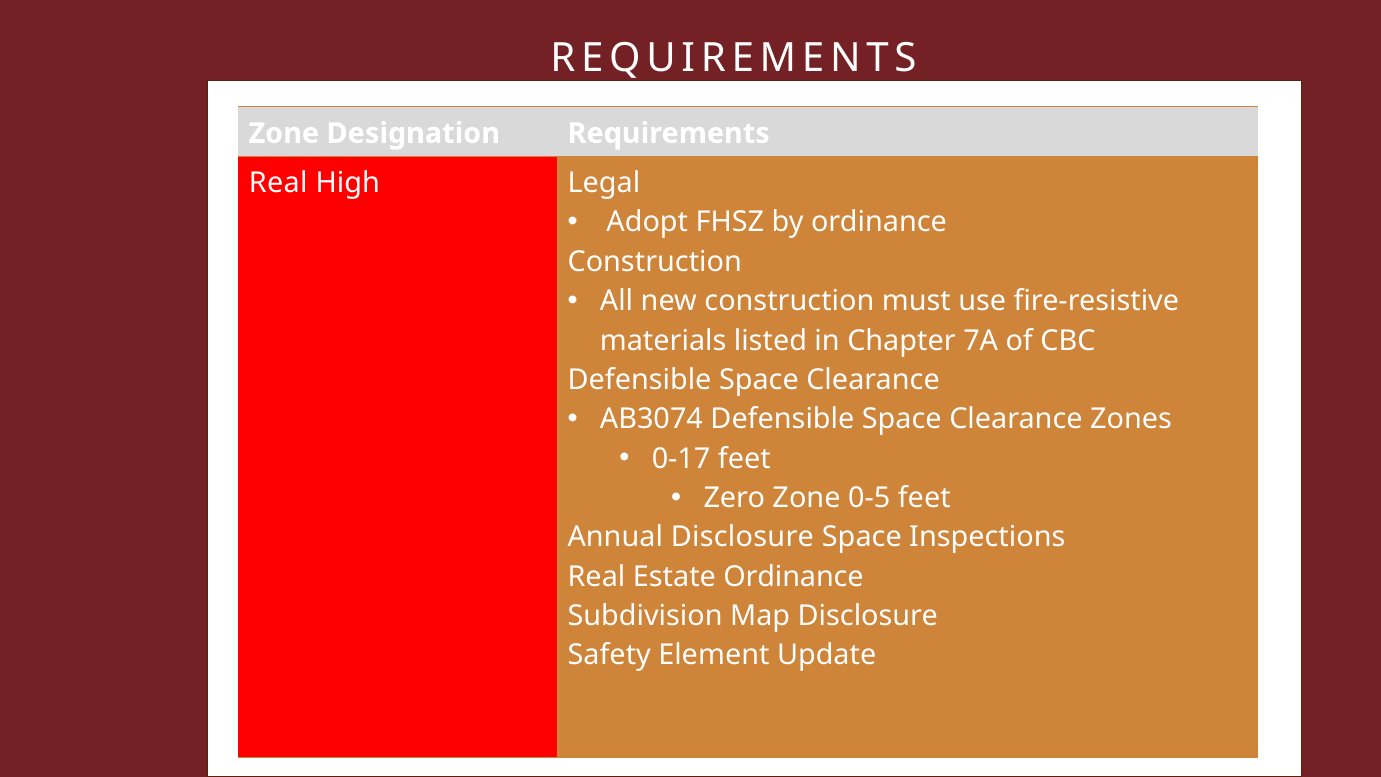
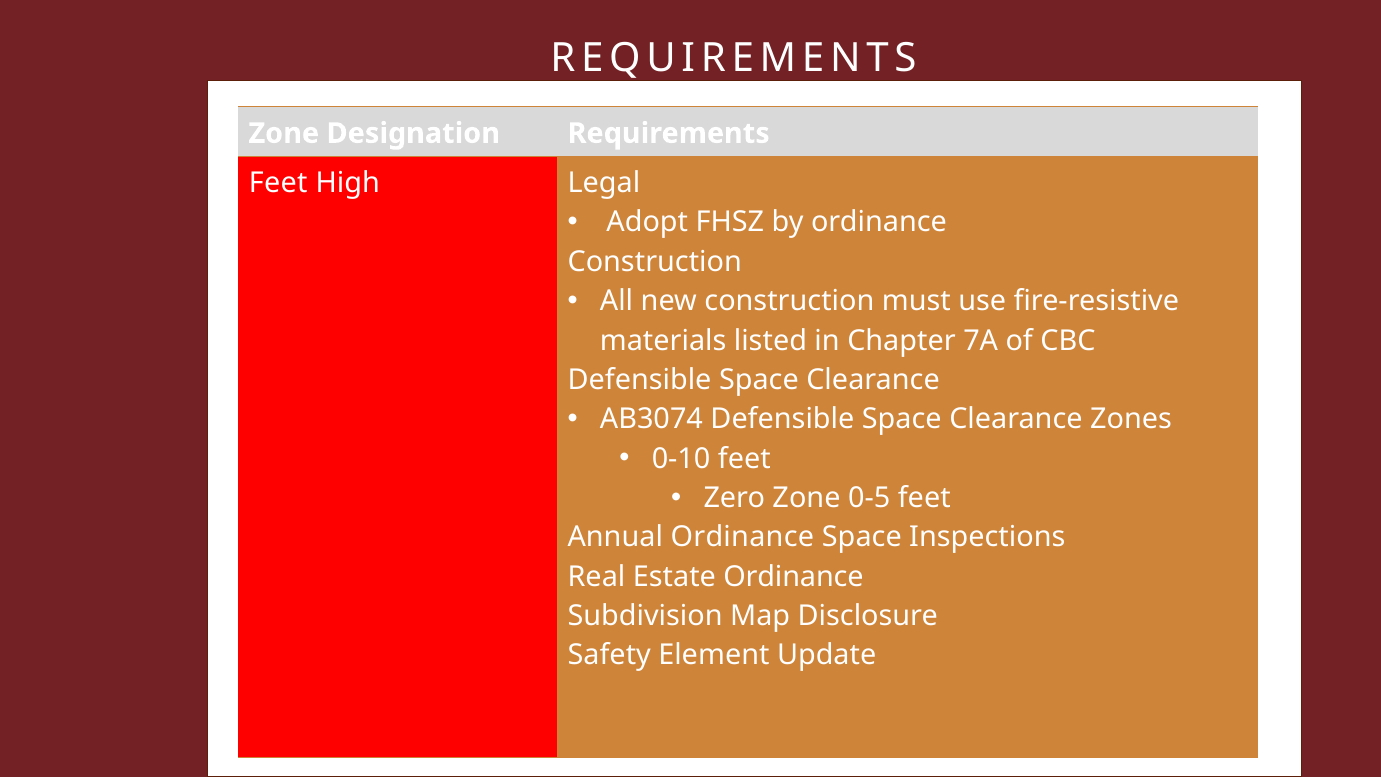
Real: Real -> Feet (278, 183)
0-17: 0-17 -> 0-10 (681, 458)
Annual Disclosure: Disclosure -> Ordinance (742, 537)
